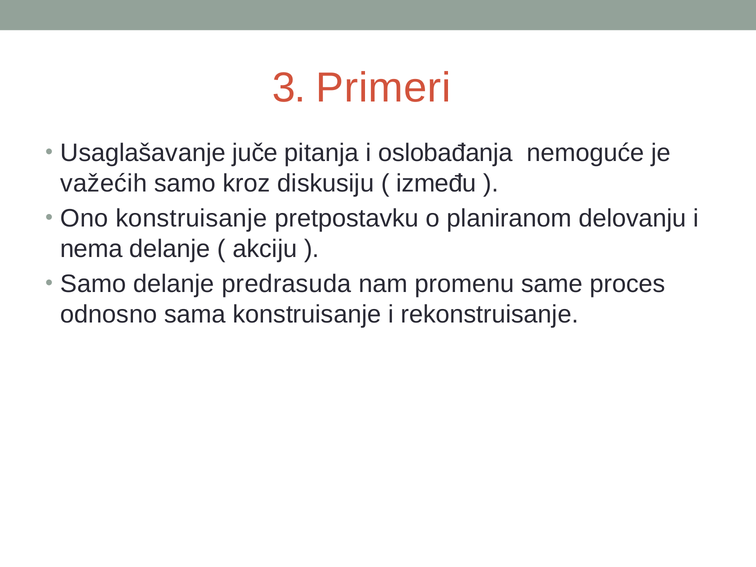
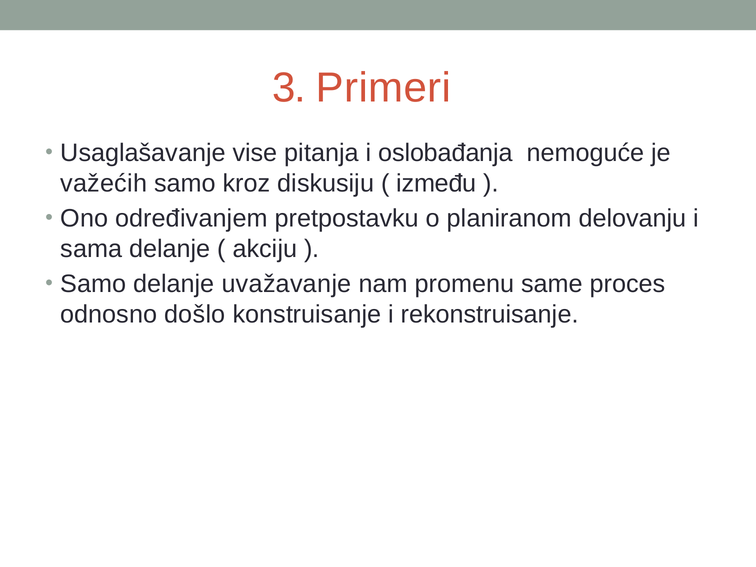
juče: juče -> vise (255, 153)
Ono konstruisanje: konstruisanje -> određivanjem (191, 218)
nema: nema -> sama (91, 249)
predrasuda: predrasuda -> uvažavanje (286, 284)
sama: sama -> došlo (195, 314)
